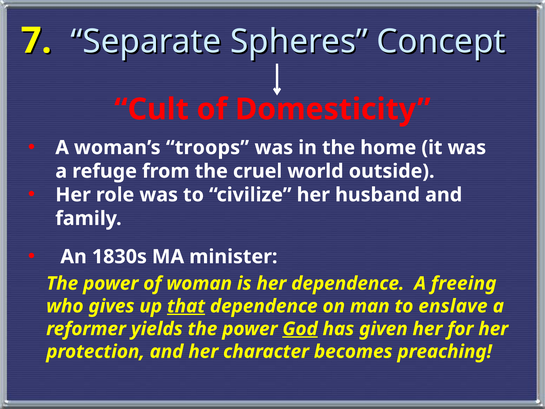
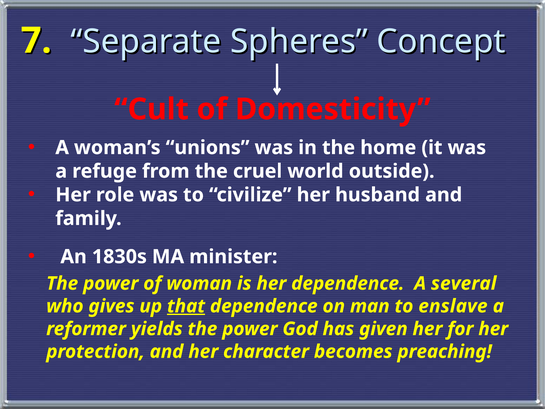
troops: troops -> unions (208, 148)
freeing: freeing -> several (464, 283)
God underline: present -> none (300, 329)
